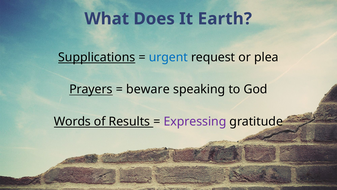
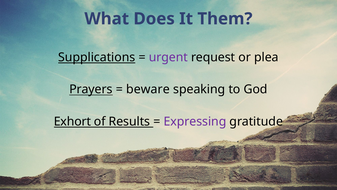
Earth: Earth -> Them (225, 19)
urgent colour: blue -> purple (168, 57)
Words: Words -> Exhort (72, 121)
